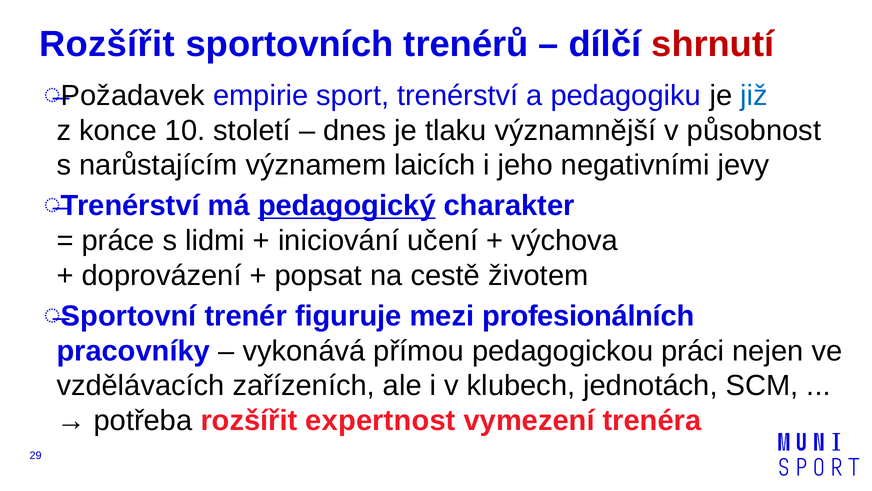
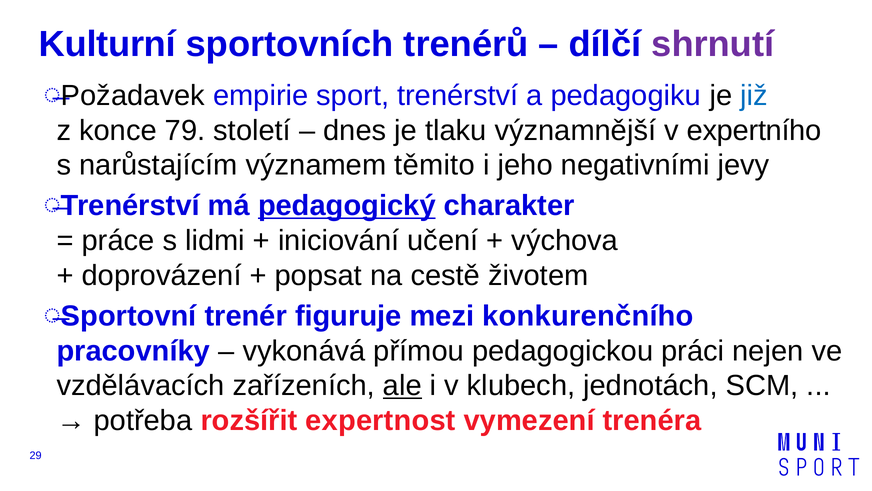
Rozšířit: Rozšířit -> Kulturní (107, 44)
shrnutí colour: red -> purple (713, 44)
10: 10 -> 79 (185, 130)
působnost: působnost -> expertního (754, 130)
laicích: laicích -> těmito (435, 165)
profesionálních: profesionálních -> konkurenčního (588, 316)
ale underline: none -> present (402, 385)
